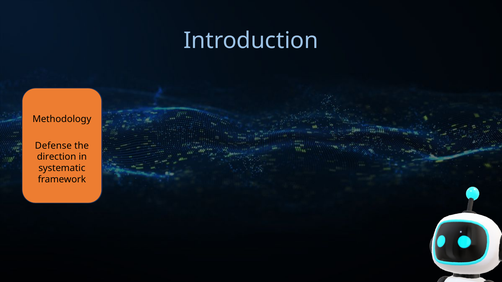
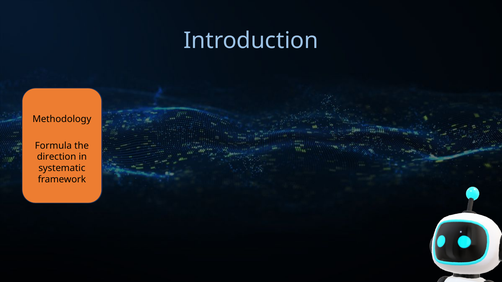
Defense: Defense -> Formula (53, 146)
